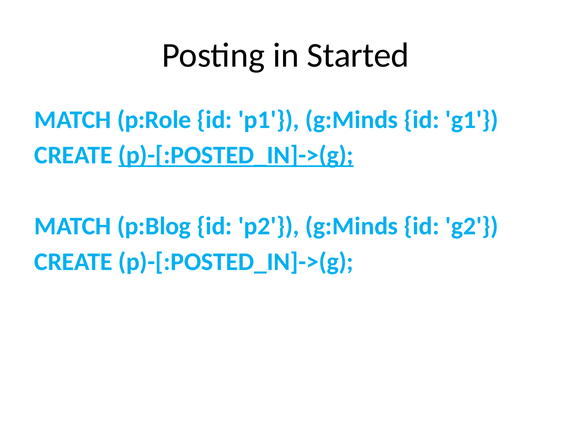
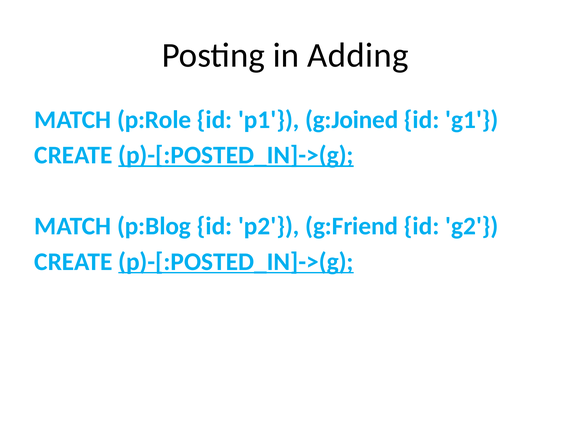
Started: Started -> Adding (358, 55)
p1 g:Minds: g:Minds -> g:Joined (352, 120)
p2 g:Minds: g:Minds -> g:Friend (352, 226)
p)-[:POSTED_IN]->(g underline: none -> present (236, 262)
